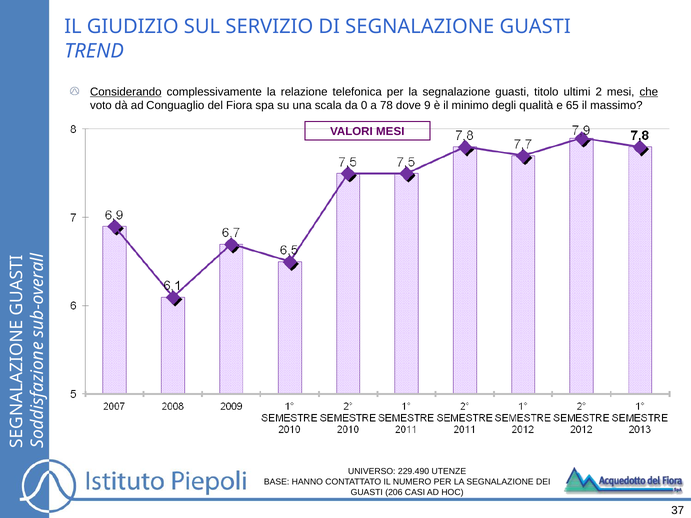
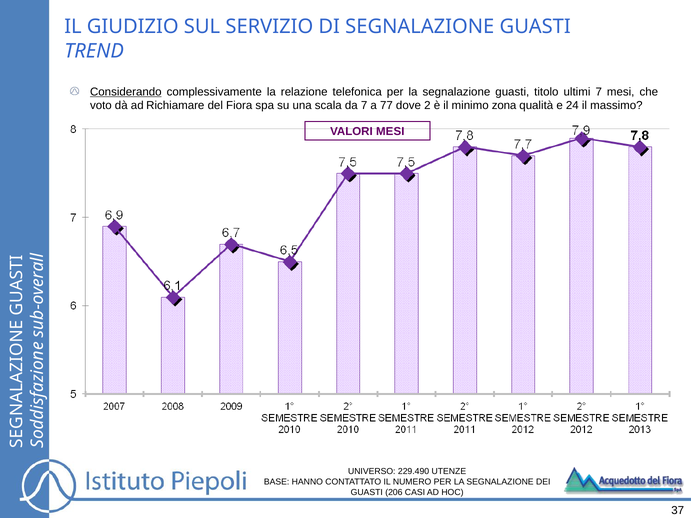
ultimi 2: 2 -> 7 (599, 92)
che underline: present -> none (649, 92)
Conguaglio: Conguaglio -> Richiamare (175, 106)
da 0: 0 -> 7 (364, 106)
78: 78 -> 77 (386, 106)
9: 9 -> 2 (427, 106)
degli: degli -> zona (504, 106)
65: 65 -> 24 (572, 106)
